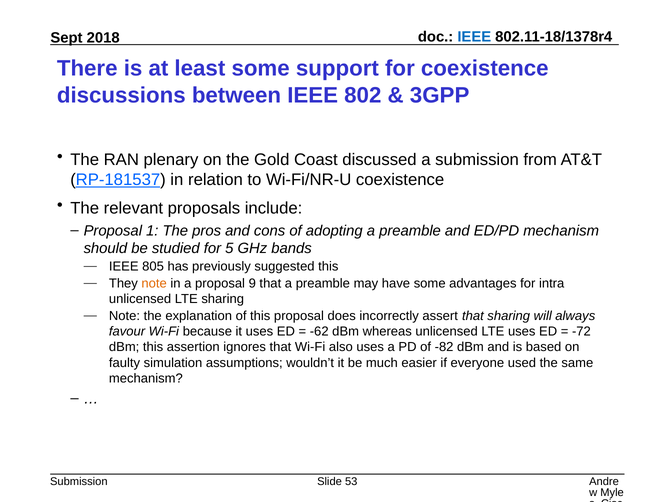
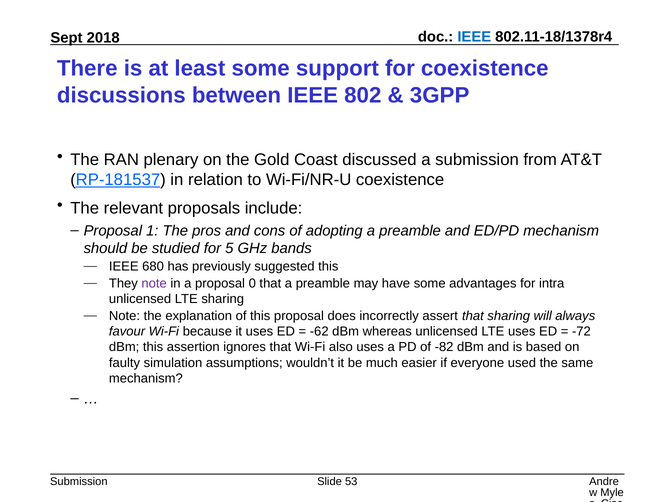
805: 805 -> 680 (153, 266)
note colour: orange -> purple (154, 283)
9: 9 -> 0 (252, 283)
